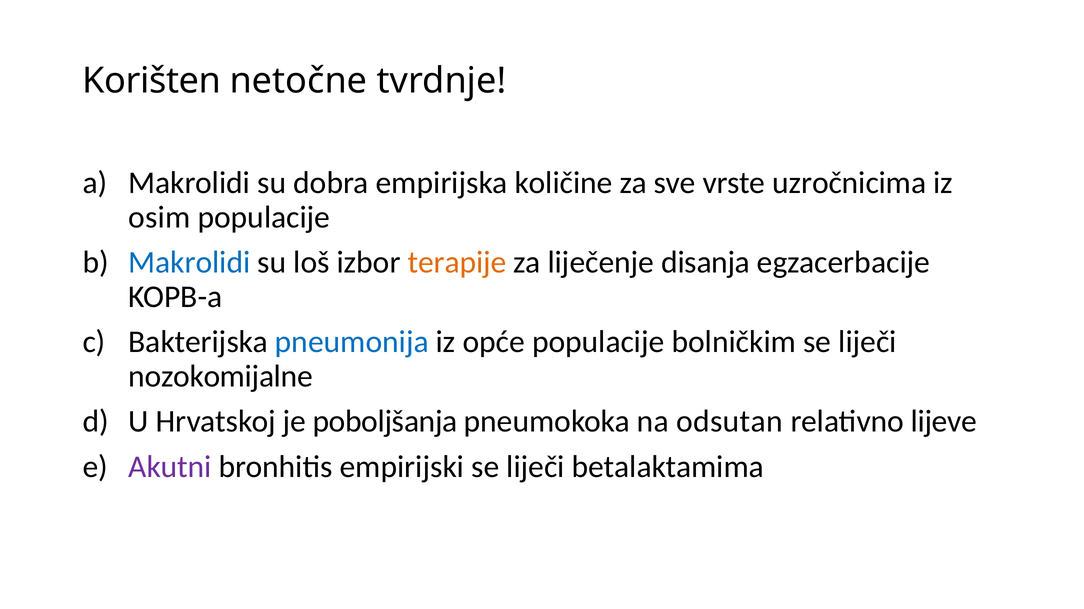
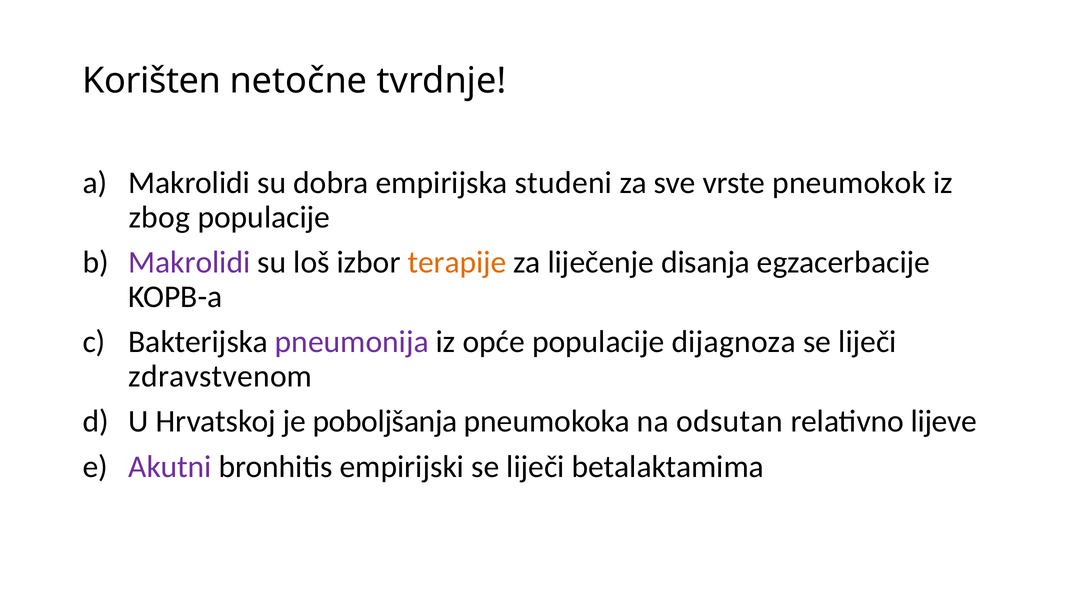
količine: količine -> studeni (563, 183)
uzročnicima: uzročnicima -> pneumokok (849, 183)
osim: osim -> zbog (159, 217)
Makrolidi colour: blue -> purple (189, 263)
pneumonija colour: blue -> purple (352, 342)
bolničkim: bolničkim -> dijagnoza (734, 342)
nozokomijalne: nozokomijalne -> zdravstvenom (220, 377)
